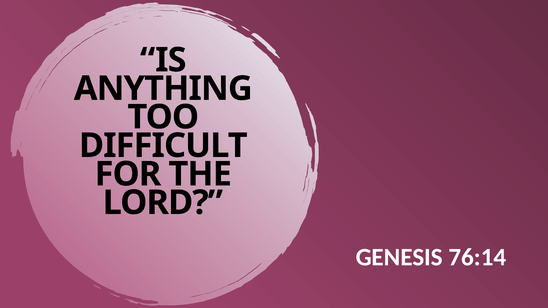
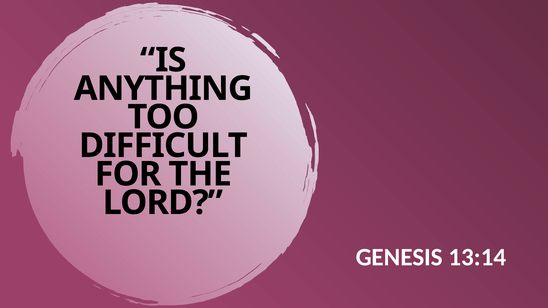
76:14: 76:14 -> 13:14 (477, 257)
